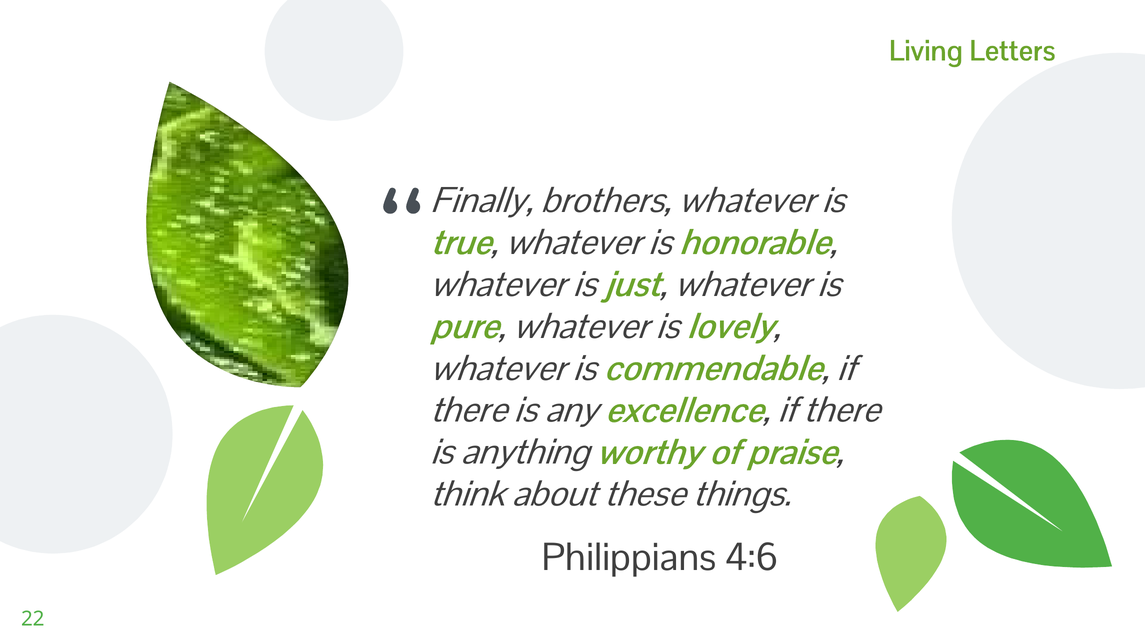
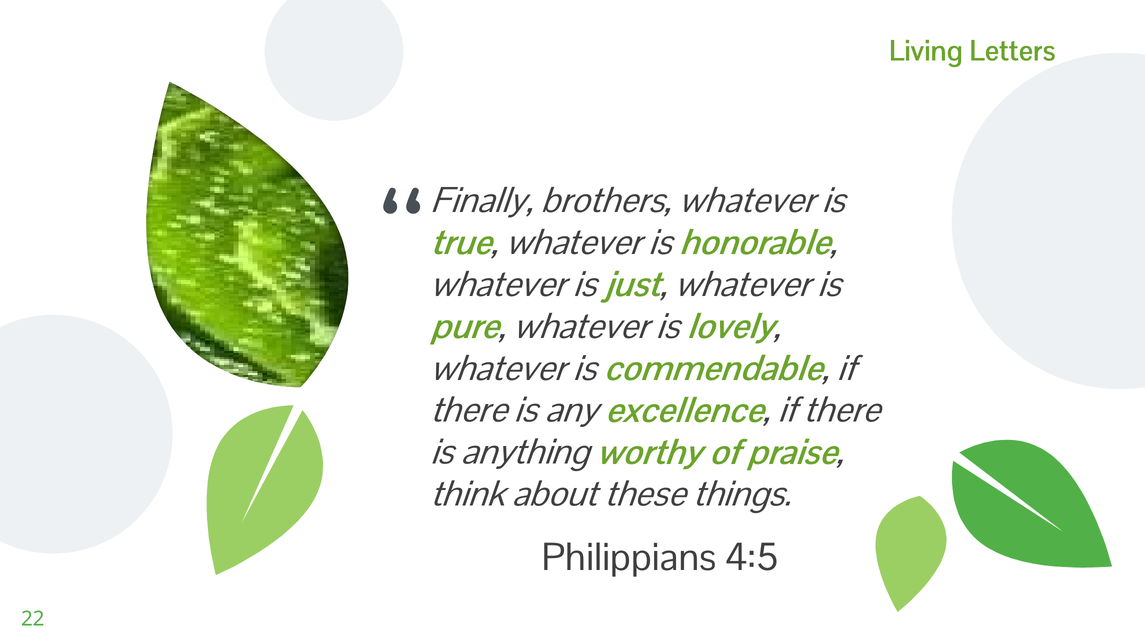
4:6: 4:6 -> 4:5 (752, 558)
